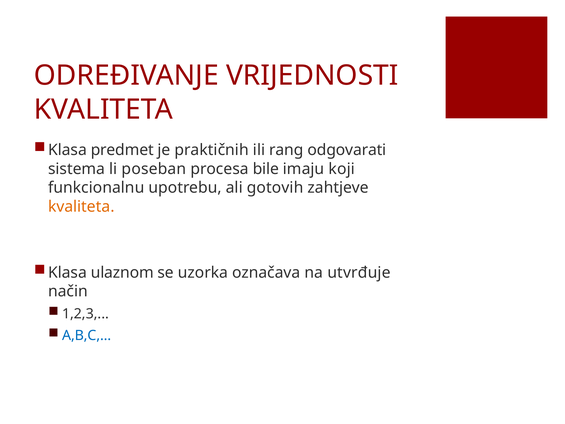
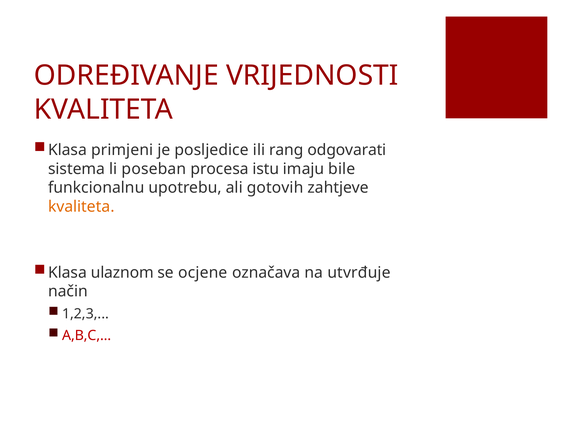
predmet: predmet -> primjeni (122, 150)
praktičnih: praktičnih -> posljedice (212, 150)
bile: bile -> istu (266, 169)
koji: koji -> bile (342, 169)
uzorka: uzorka -> ocjene (203, 272)
A,B,C colour: blue -> red (87, 335)
